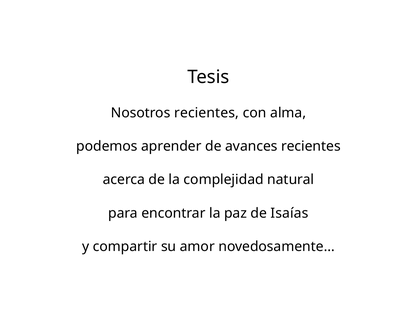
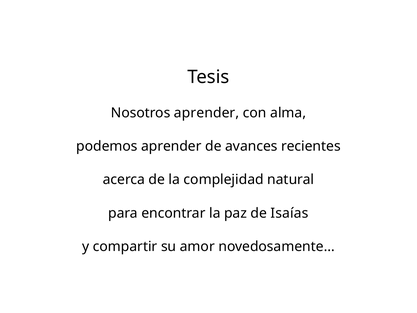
Nosotros recientes: recientes -> aprender (207, 113)
